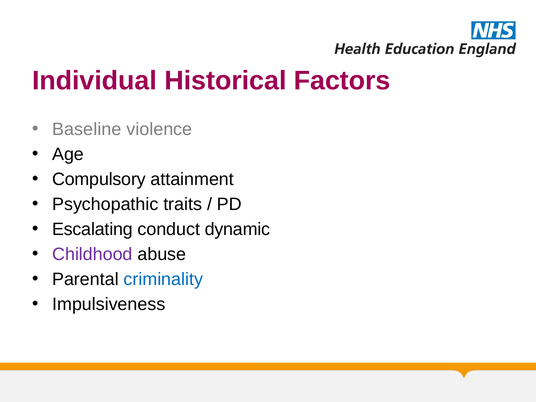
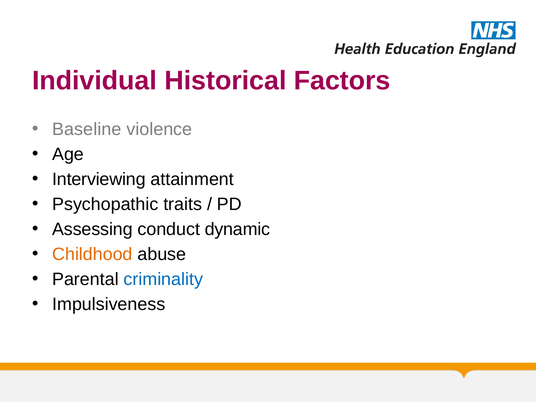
Compulsory: Compulsory -> Interviewing (99, 179)
Escalating: Escalating -> Assessing (92, 229)
Childhood colour: purple -> orange (92, 254)
